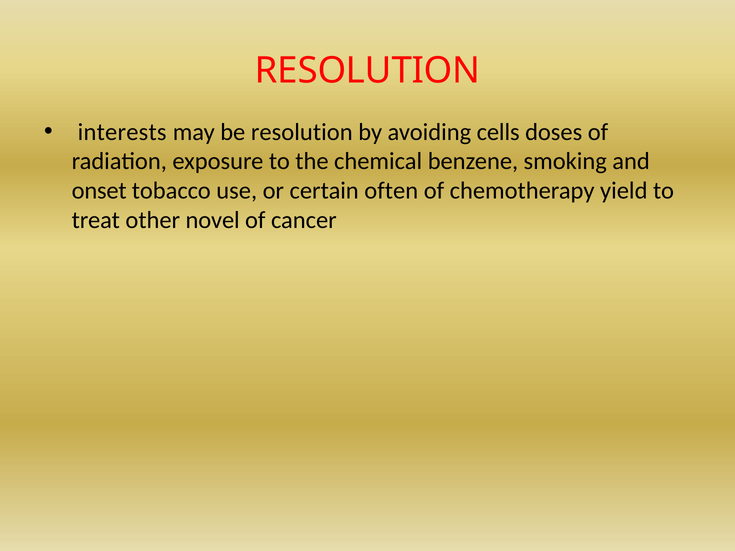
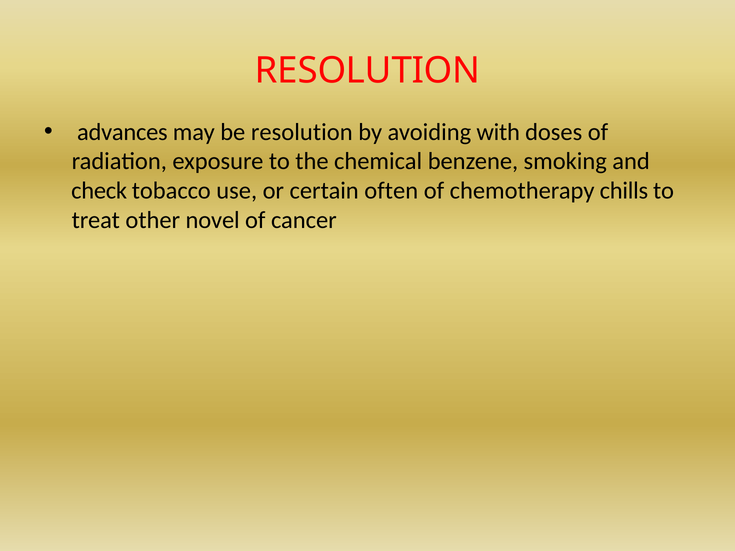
interests: interests -> advances (122, 132)
cells: cells -> with (498, 132)
onset: onset -> check (99, 191)
yield: yield -> chills (624, 191)
